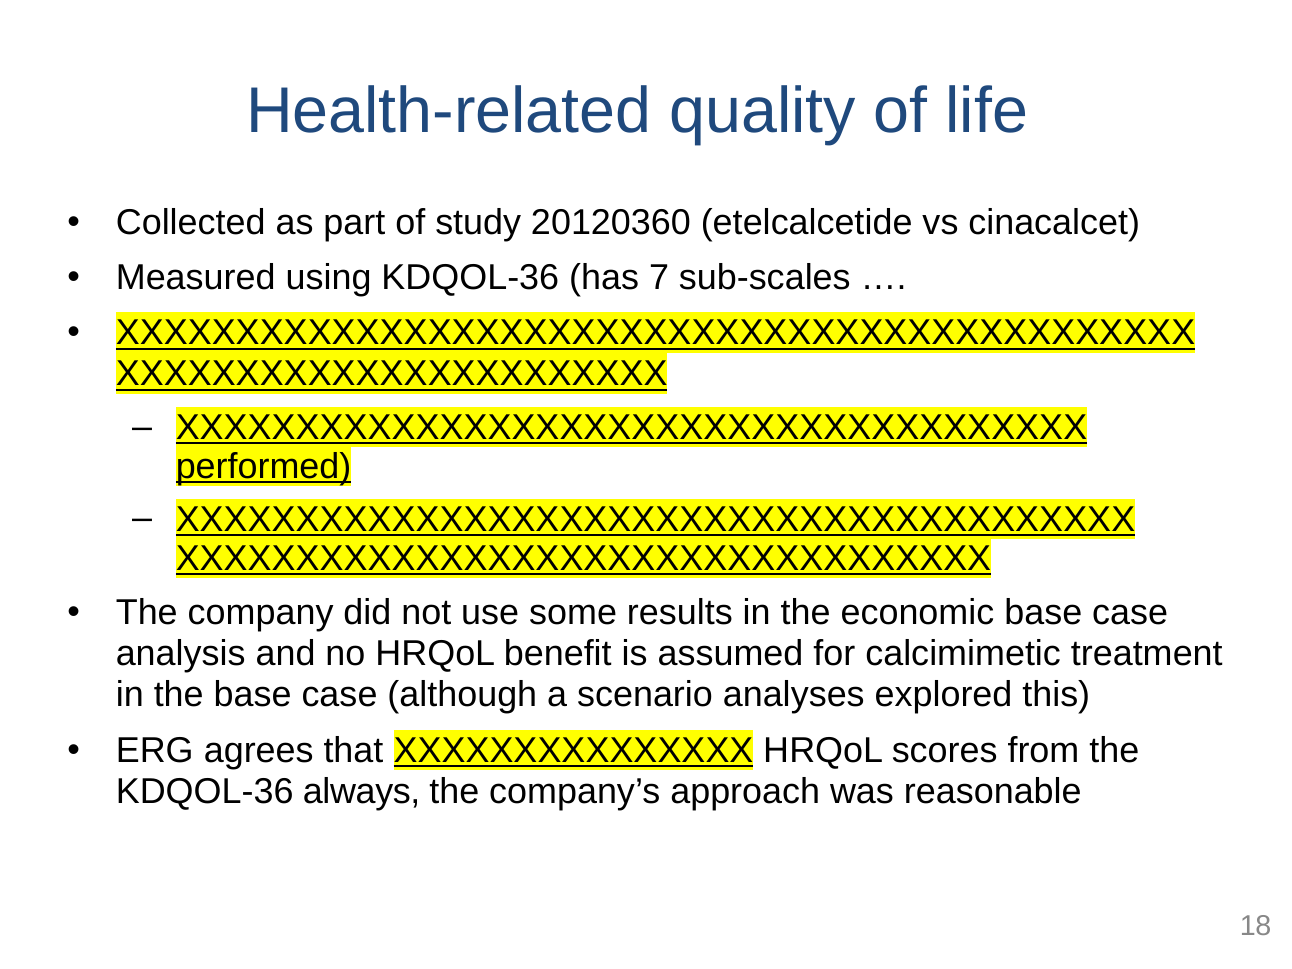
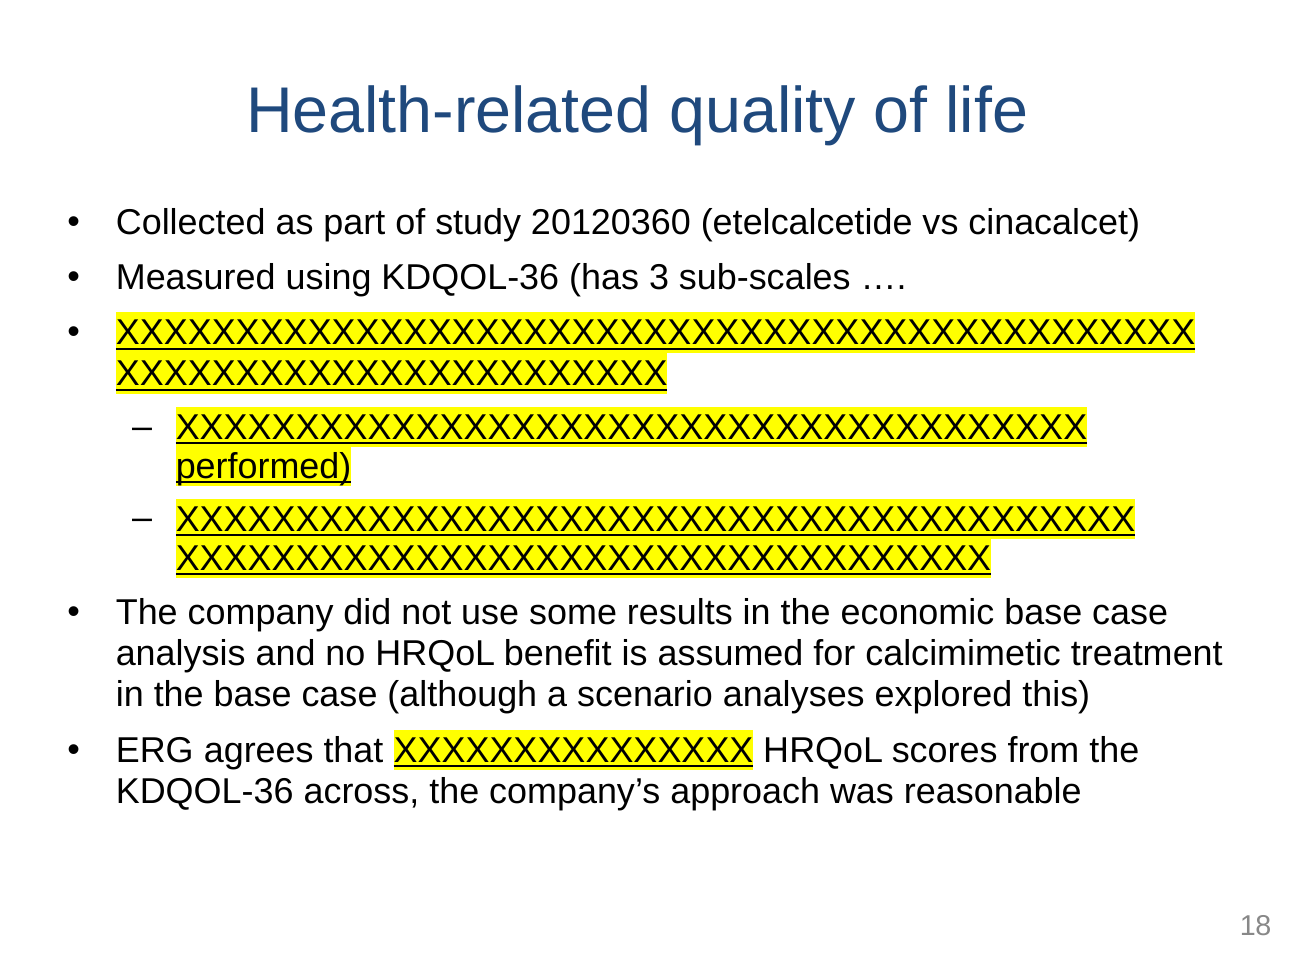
7: 7 -> 3 (659, 278)
always: always -> across (361, 791)
